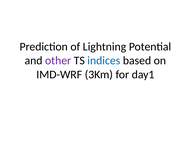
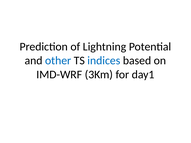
other colour: purple -> blue (58, 61)
